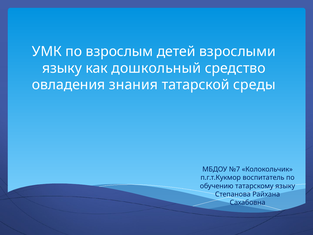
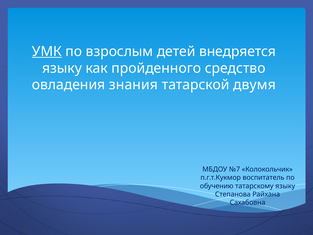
УМК underline: none -> present (47, 51)
взрослыми: взрослыми -> внедряется (237, 51)
дошкольный: дошкольный -> пройденного (156, 68)
среды: среды -> двумя (254, 85)
